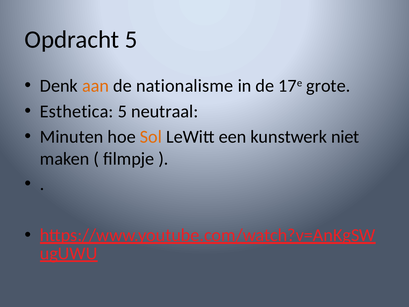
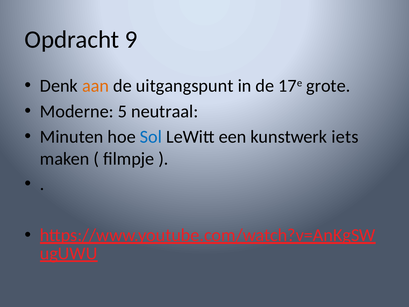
Opdracht 5: 5 -> 9 (131, 40)
nationalisme: nationalisme -> uitgangspunt (185, 86)
Esthetica: Esthetica -> Moderne (77, 111)
Sol colour: orange -> blue (151, 137)
niet: niet -> iets (345, 137)
